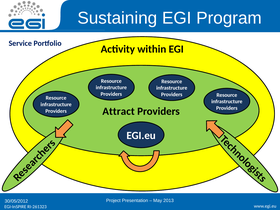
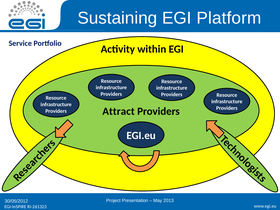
Program: Program -> Platform (229, 18)
